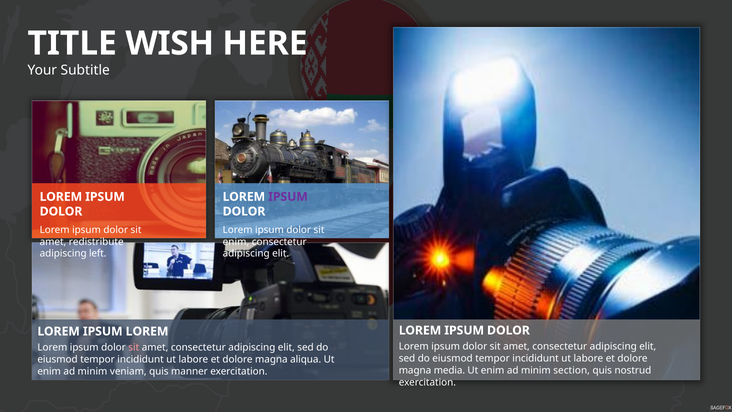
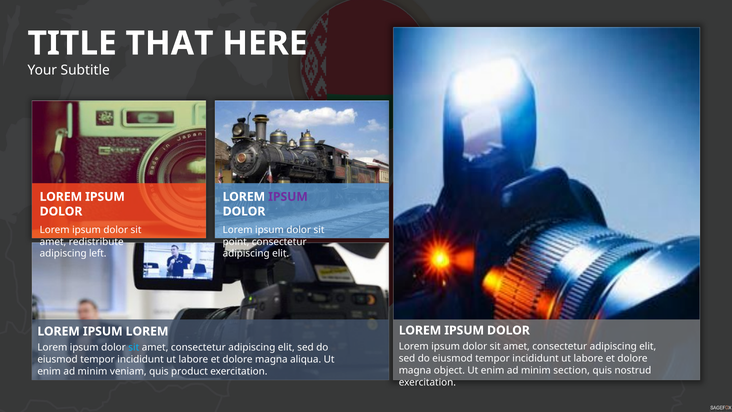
WISH: WISH -> THAT (170, 43)
enim: enim -> point (236, 242)
sit colour: pink -> light blue (134, 347)
media: media -> object (449, 370)
manner: manner -> product (189, 371)
